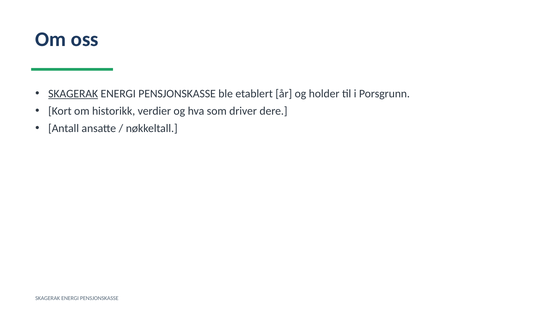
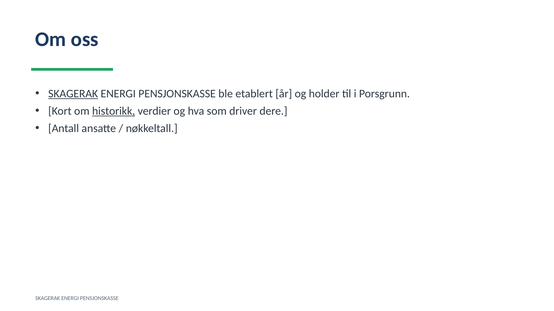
historikk underline: none -> present (114, 111)
